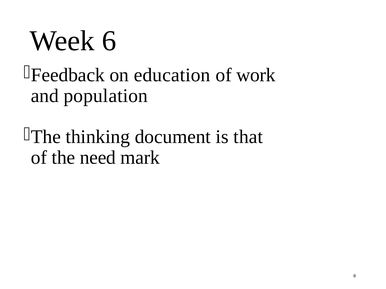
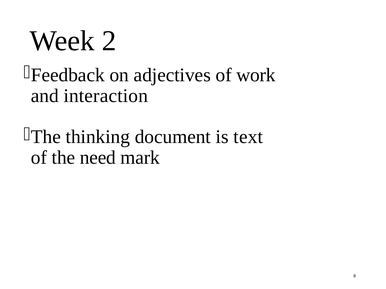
6: 6 -> 2 (109, 41)
education: education -> adjectives (172, 75)
population: population -> interaction (106, 96)
that: that -> text (248, 137)
